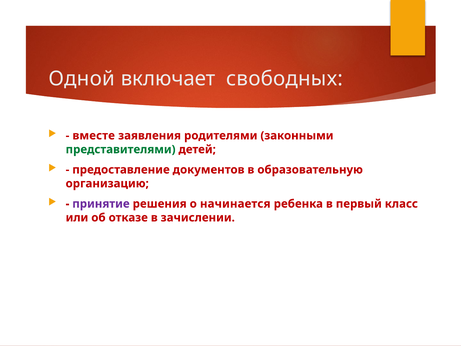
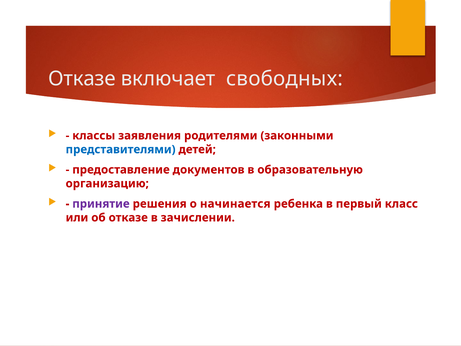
Одной: Одной -> Отказе (82, 79)
вместе: вместе -> классы (94, 136)
представителями colour: green -> blue (121, 149)
